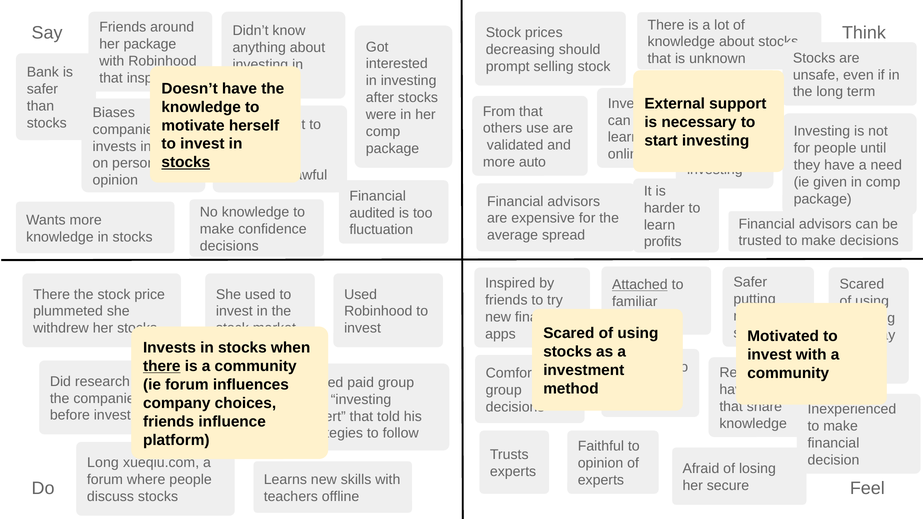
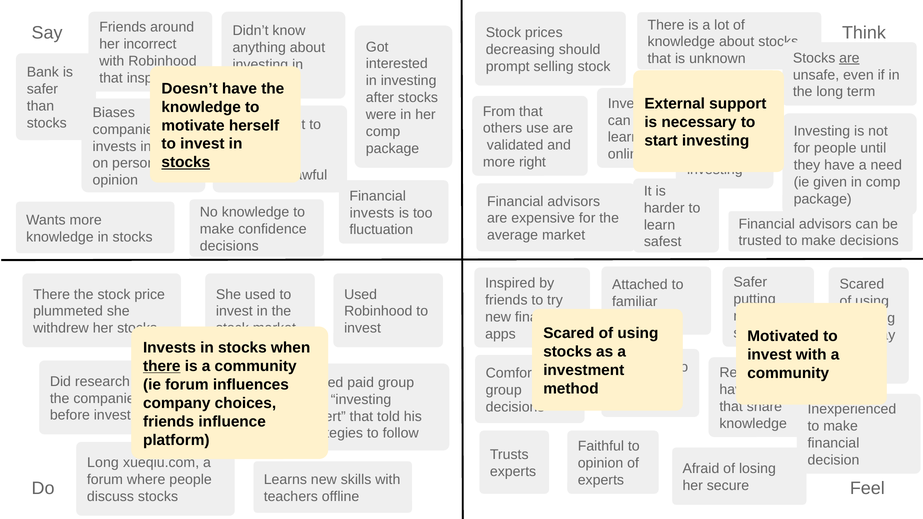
her package: package -> incorrect (150, 44)
are underline: none -> present (849, 58)
auto: auto -> right (532, 162)
audited: audited -> invests (372, 213)
average spread: spread -> market (564, 235)
profits: profits -> safest (663, 242)
Attached underline: present -> none (640, 285)
